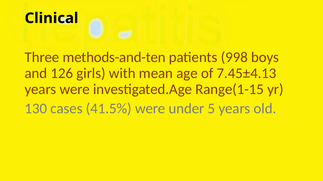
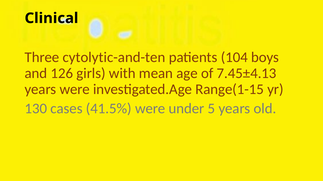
methods-and-ten: methods-and-ten -> cytolytic-and-ten (114, 57)
998: 998 -> 104 (234, 57)
